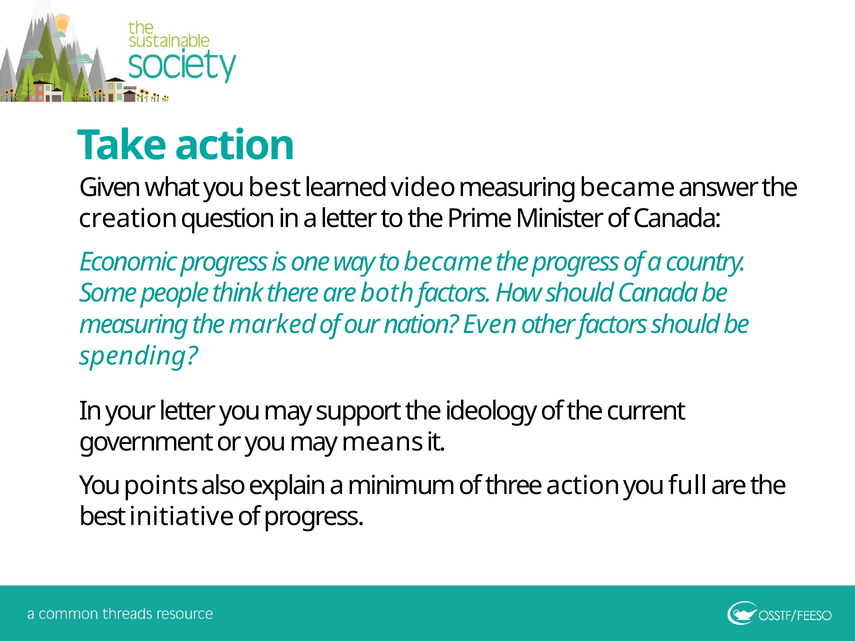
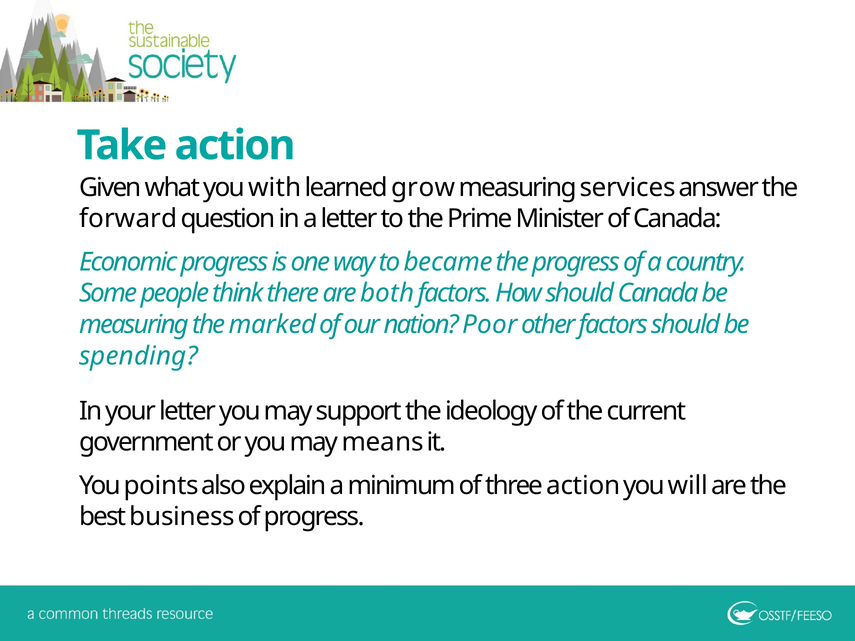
you best: best -> with (275, 187)
video: video -> grow (423, 187)
measuring became: became -> services (628, 187)
creation: creation -> forward (128, 219)
Even: Even -> Poor (490, 325)
full: full -> will (688, 486)
initiative: initiative -> business (182, 517)
